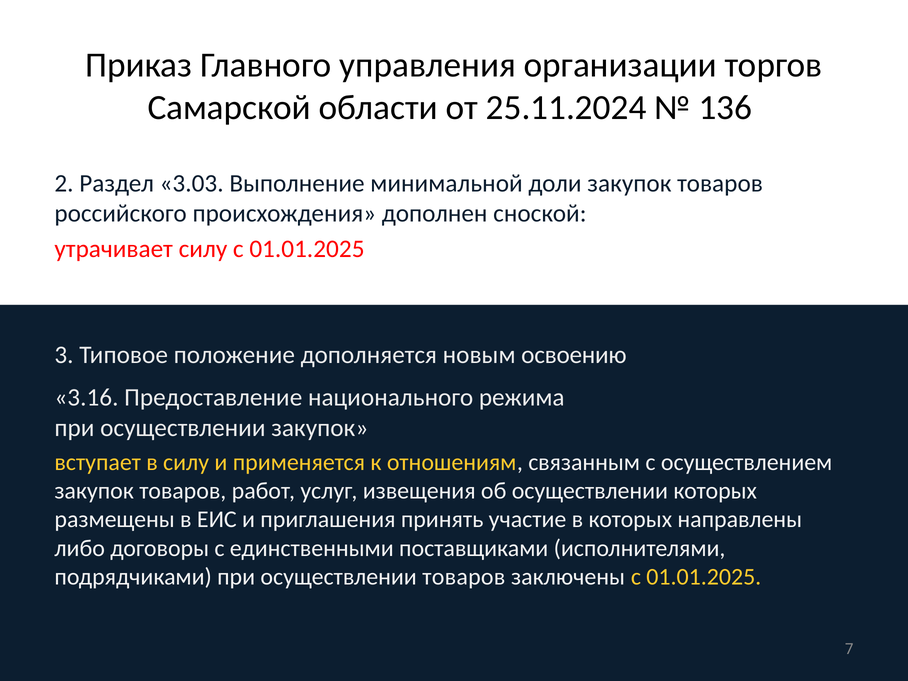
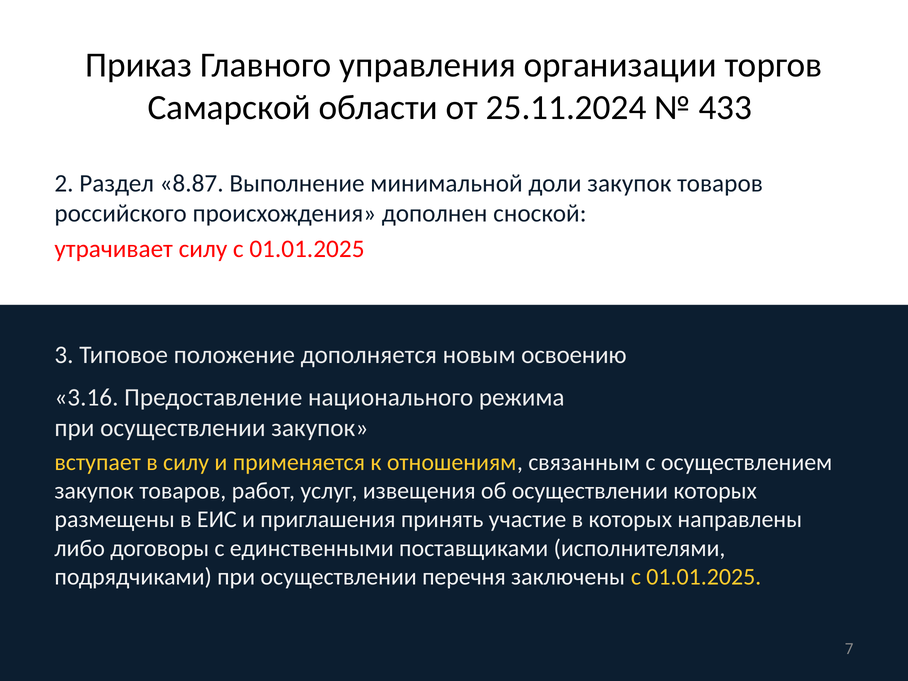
136: 136 -> 433 (725, 108)
3.03: 3.03 -> 8.87 (192, 183)
осуществлении товаров: товаров -> перечня (464, 577)
